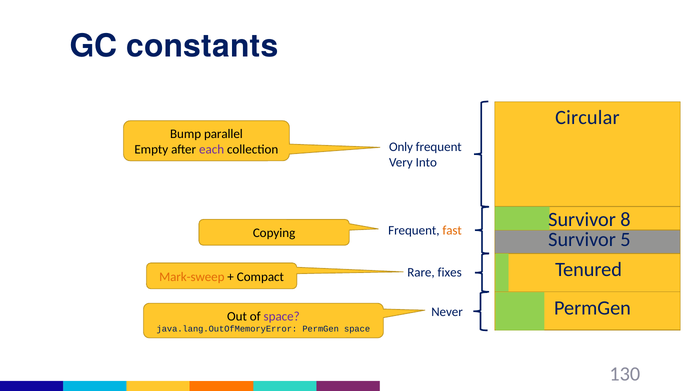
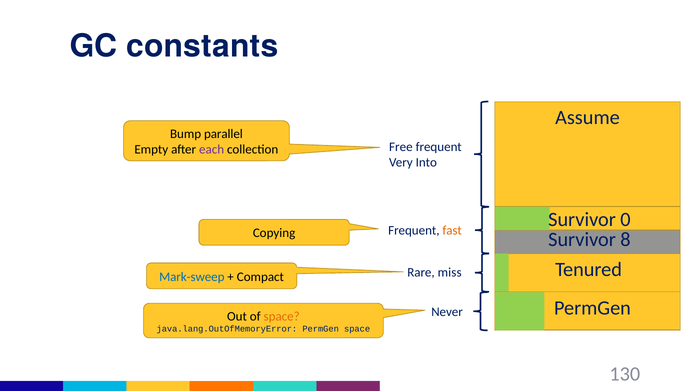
Circular: Circular -> Assume (587, 118)
Only: Only -> Free (401, 147)
8: 8 -> 0 (625, 219)
5: 5 -> 8 (625, 240)
fixes: fixes -> miss (450, 272)
Mark-sweep colour: orange -> blue (192, 277)
space colour: purple -> orange (282, 316)
